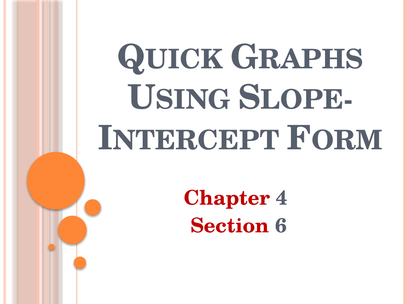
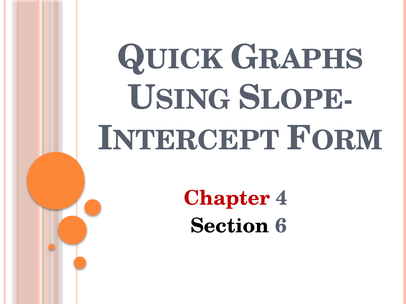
Section colour: red -> black (230, 226)
